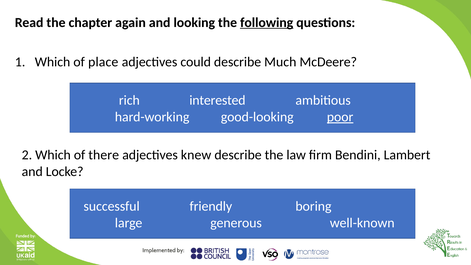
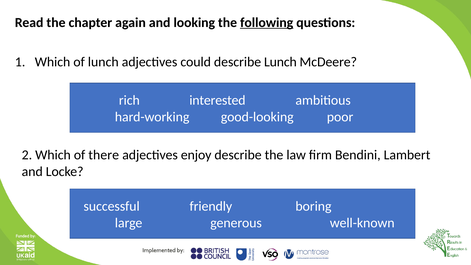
of place: place -> lunch (103, 62)
describe Much: Much -> Lunch (280, 62)
poor underline: present -> none (340, 117)
knew: knew -> enjoy (196, 155)
